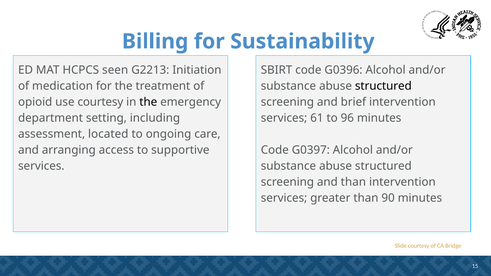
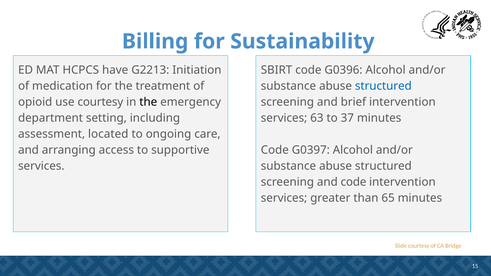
seen: seen -> have (115, 70)
structured colour: black -> blue (383, 86)
61: 61 -> 63 (317, 118)
96: 96 -> 37 (347, 118)
and than: than -> code (353, 182)
90: 90 -> 65 (388, 198)
